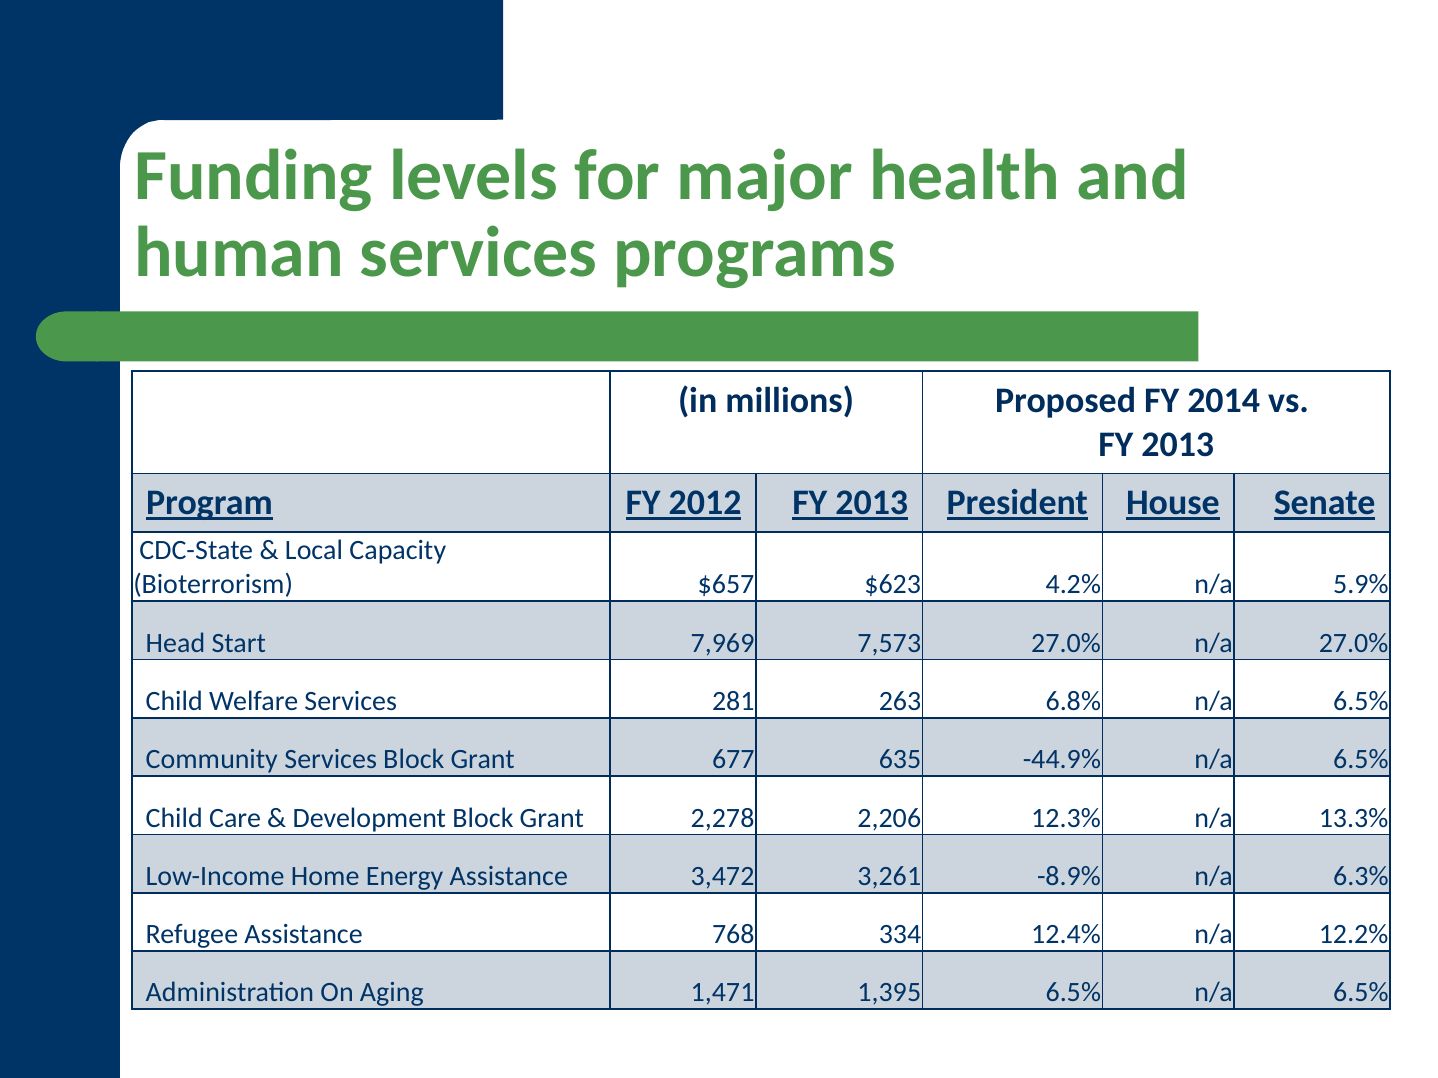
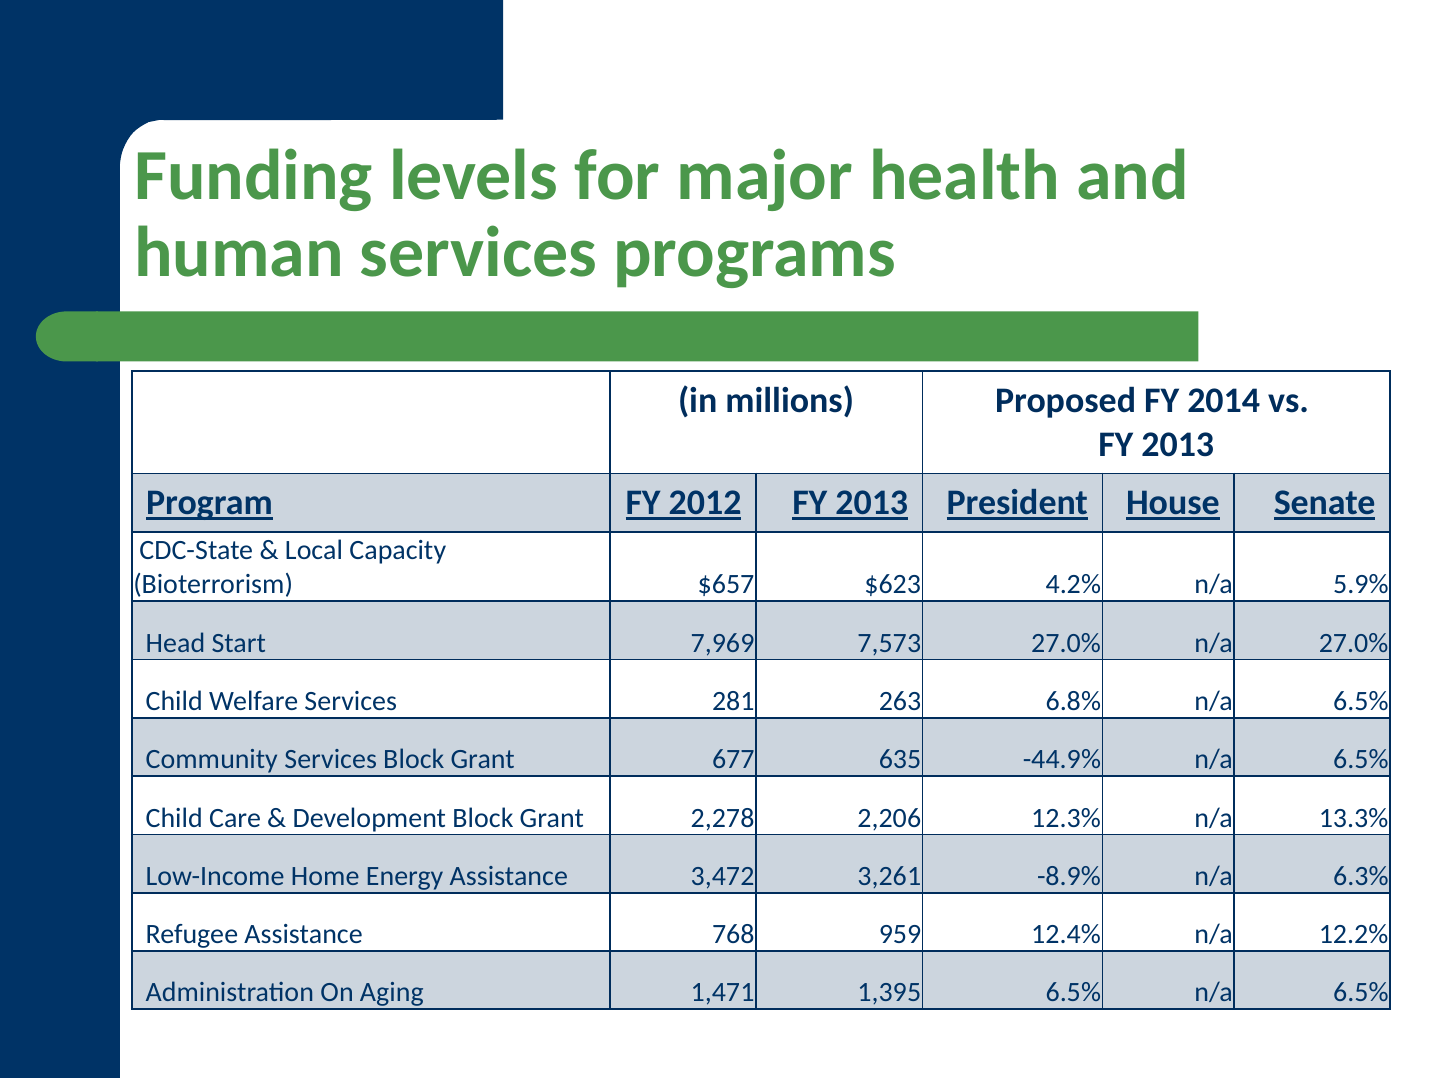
334: 334 -> 959 (900, 935)
